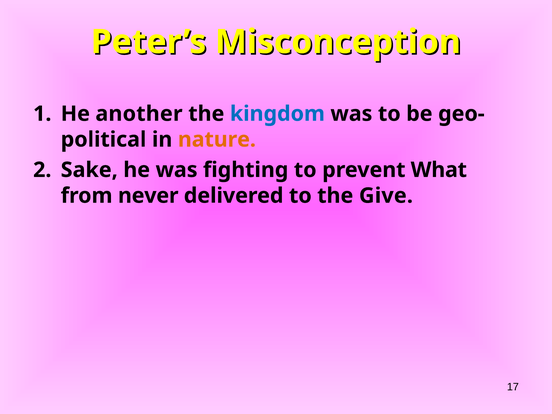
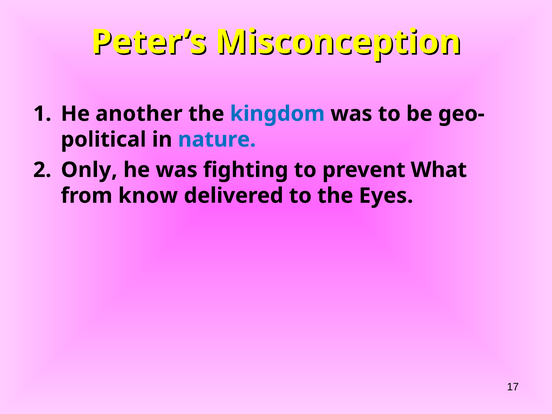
nature colour: orange -> blue (217, 140)
Sake: Sake -> Only (89, 170)
never: never -> know (148, 196)
Give: Give -> Eyes (386, 196)
